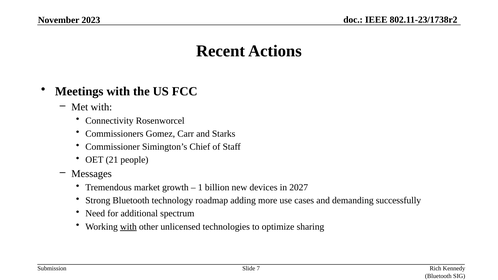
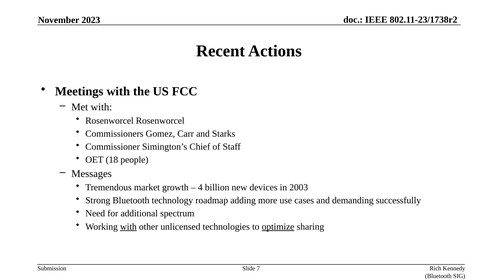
Connectivity: Connectivity -> Rosenworcel (109, 121)
21: 21 -> 18 (112, 160)
1: 1 -> 4 (200, 188)
2027: 2027 -> 2003 (299, 188)
optimize underline: none -> present (278, 227)
